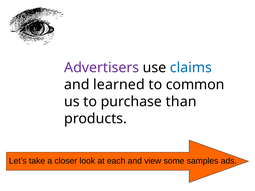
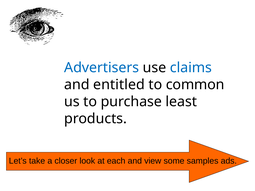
Advertisers colour: purple -> blue (102, 68)
learned: learned -> entitled (119, 85)
than: than -> least (181, 102)
